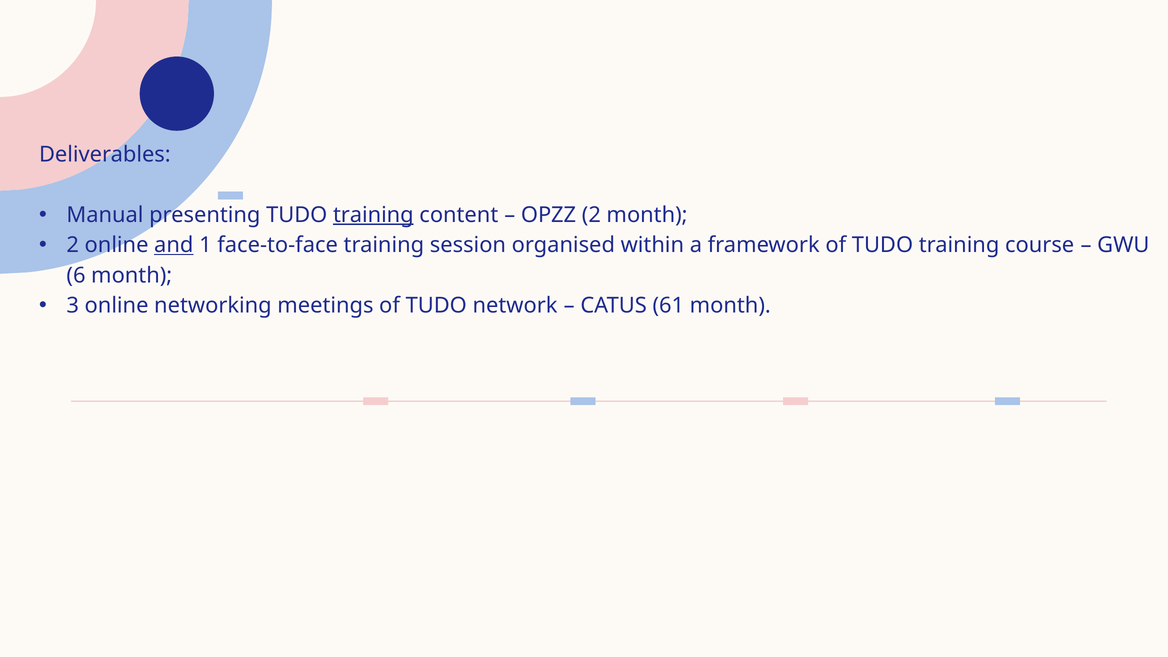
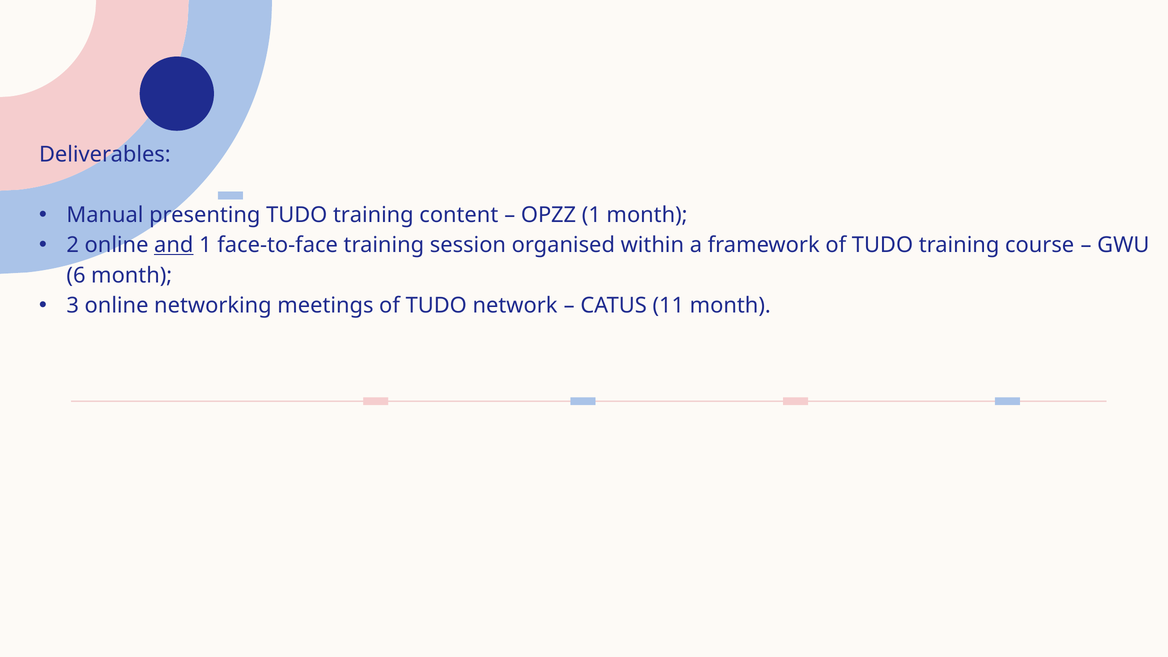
training underline: present -> none (373, 215)
OPZZ 2: 2 -> 1 (591, 215)
61: 61 -> 11 (668, 306)
